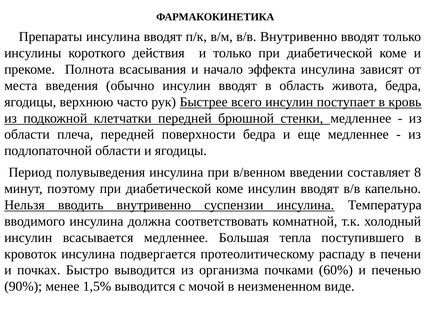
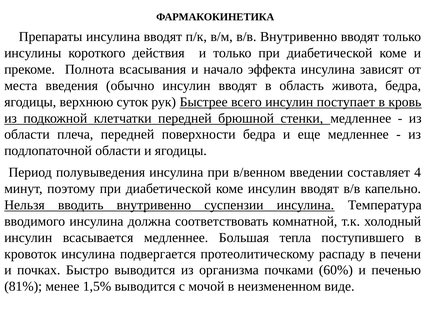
часто: часто -> суток (132, 102)
8: 8 -> 4 (418, 173)
90%: 90% -> 81% (23, 287)
